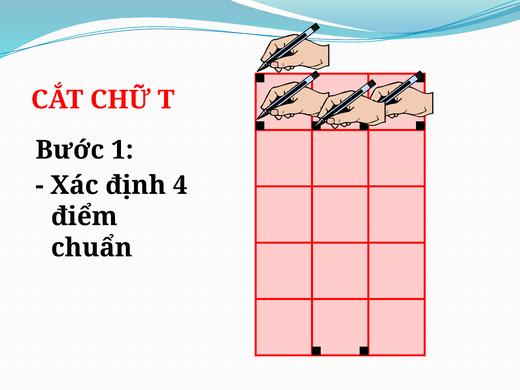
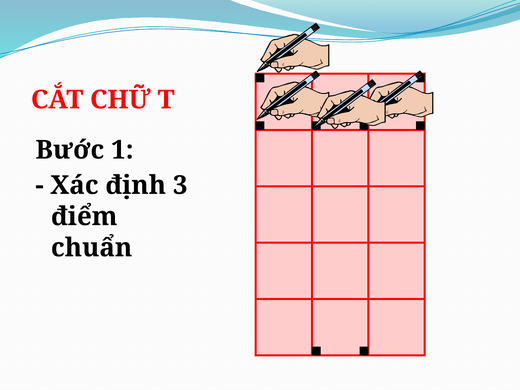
4: 4 -> 3 (180, 185)
